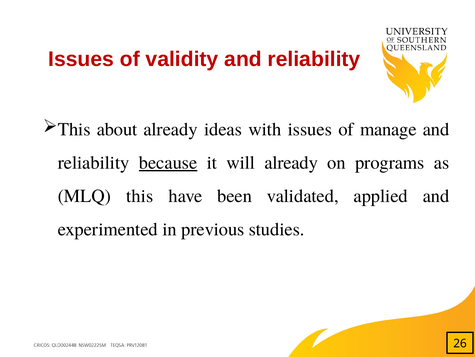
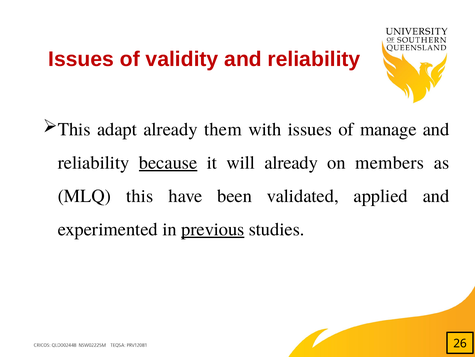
about: about -> adapt (117, 129)
ideas: ideas -> them (223, 129)
programs: programs -> members (390, 162)
previous underline: none -> present (213, 229)
